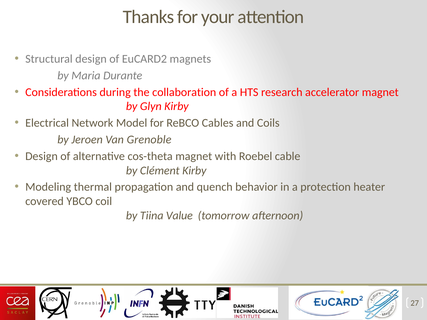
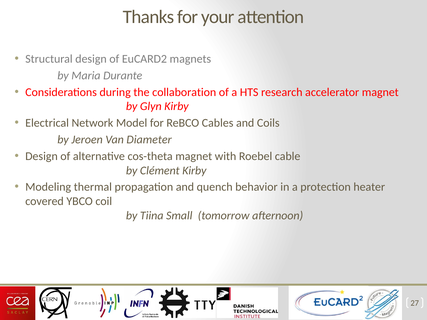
Grenoble: Grenoble -> Diameter (149, 140)
Value: Value -> Small (179, 216)
